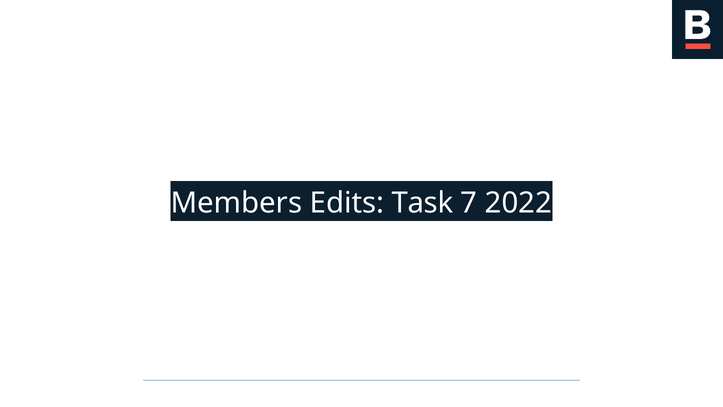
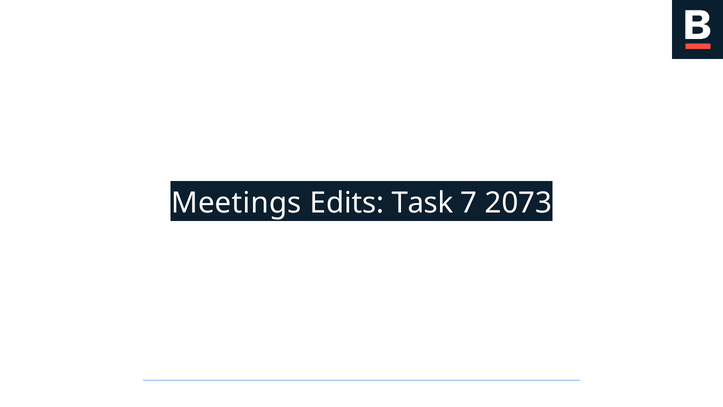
Members: Members -> Meetings (236, 203)
2022: 2022 -> 2073 (518, 203)
